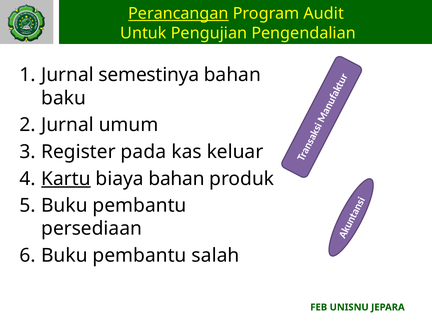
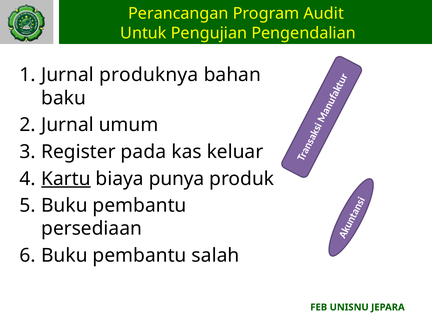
Perancangan underline: present -> none (178, 14)
semestinya: semestinya -> produknya (149, 75)
biaya bahan: bahan -> punya (177, 179)
